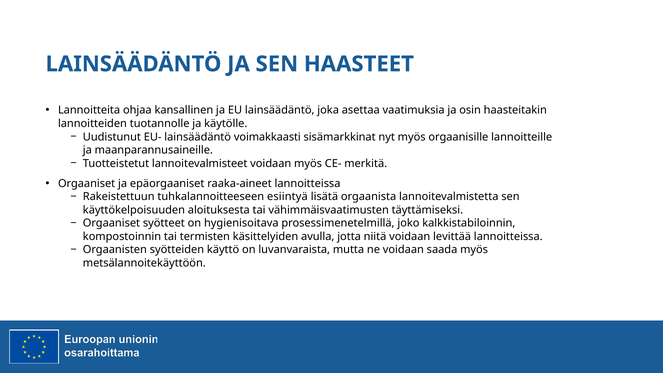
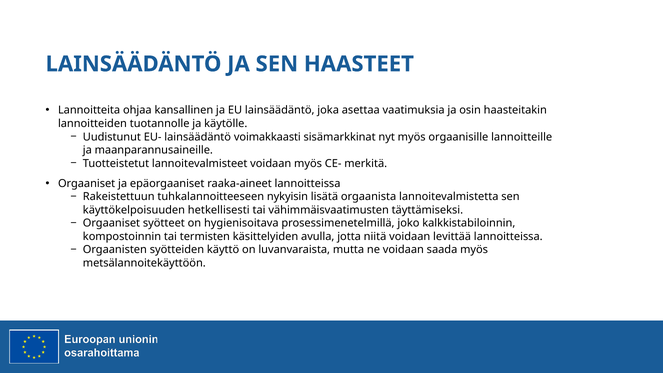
esiintyä: esiintyä -> nykyisin (288, 197)
aloituksesta: aloituksesta -> hetkellisesti (219, 210)
